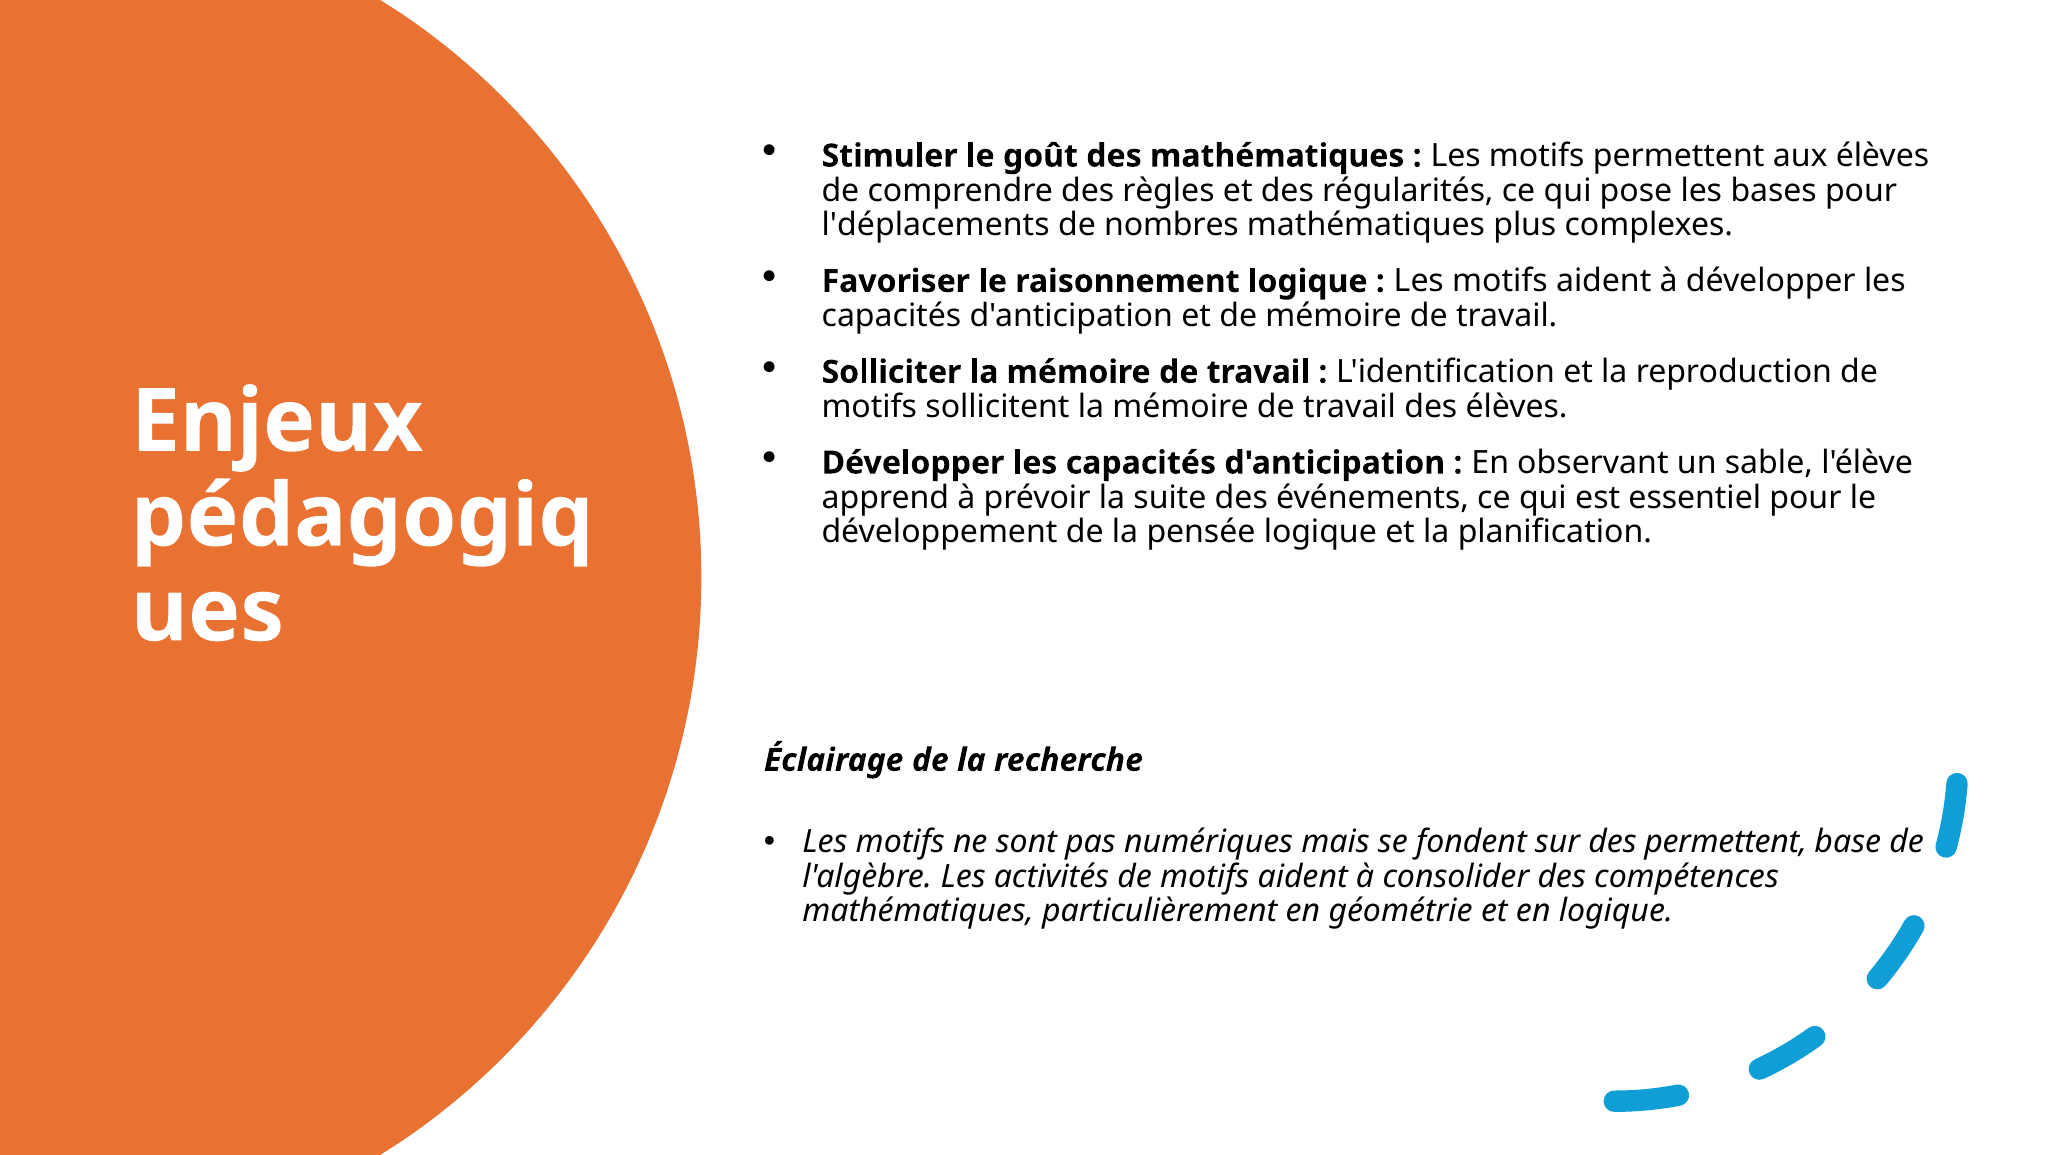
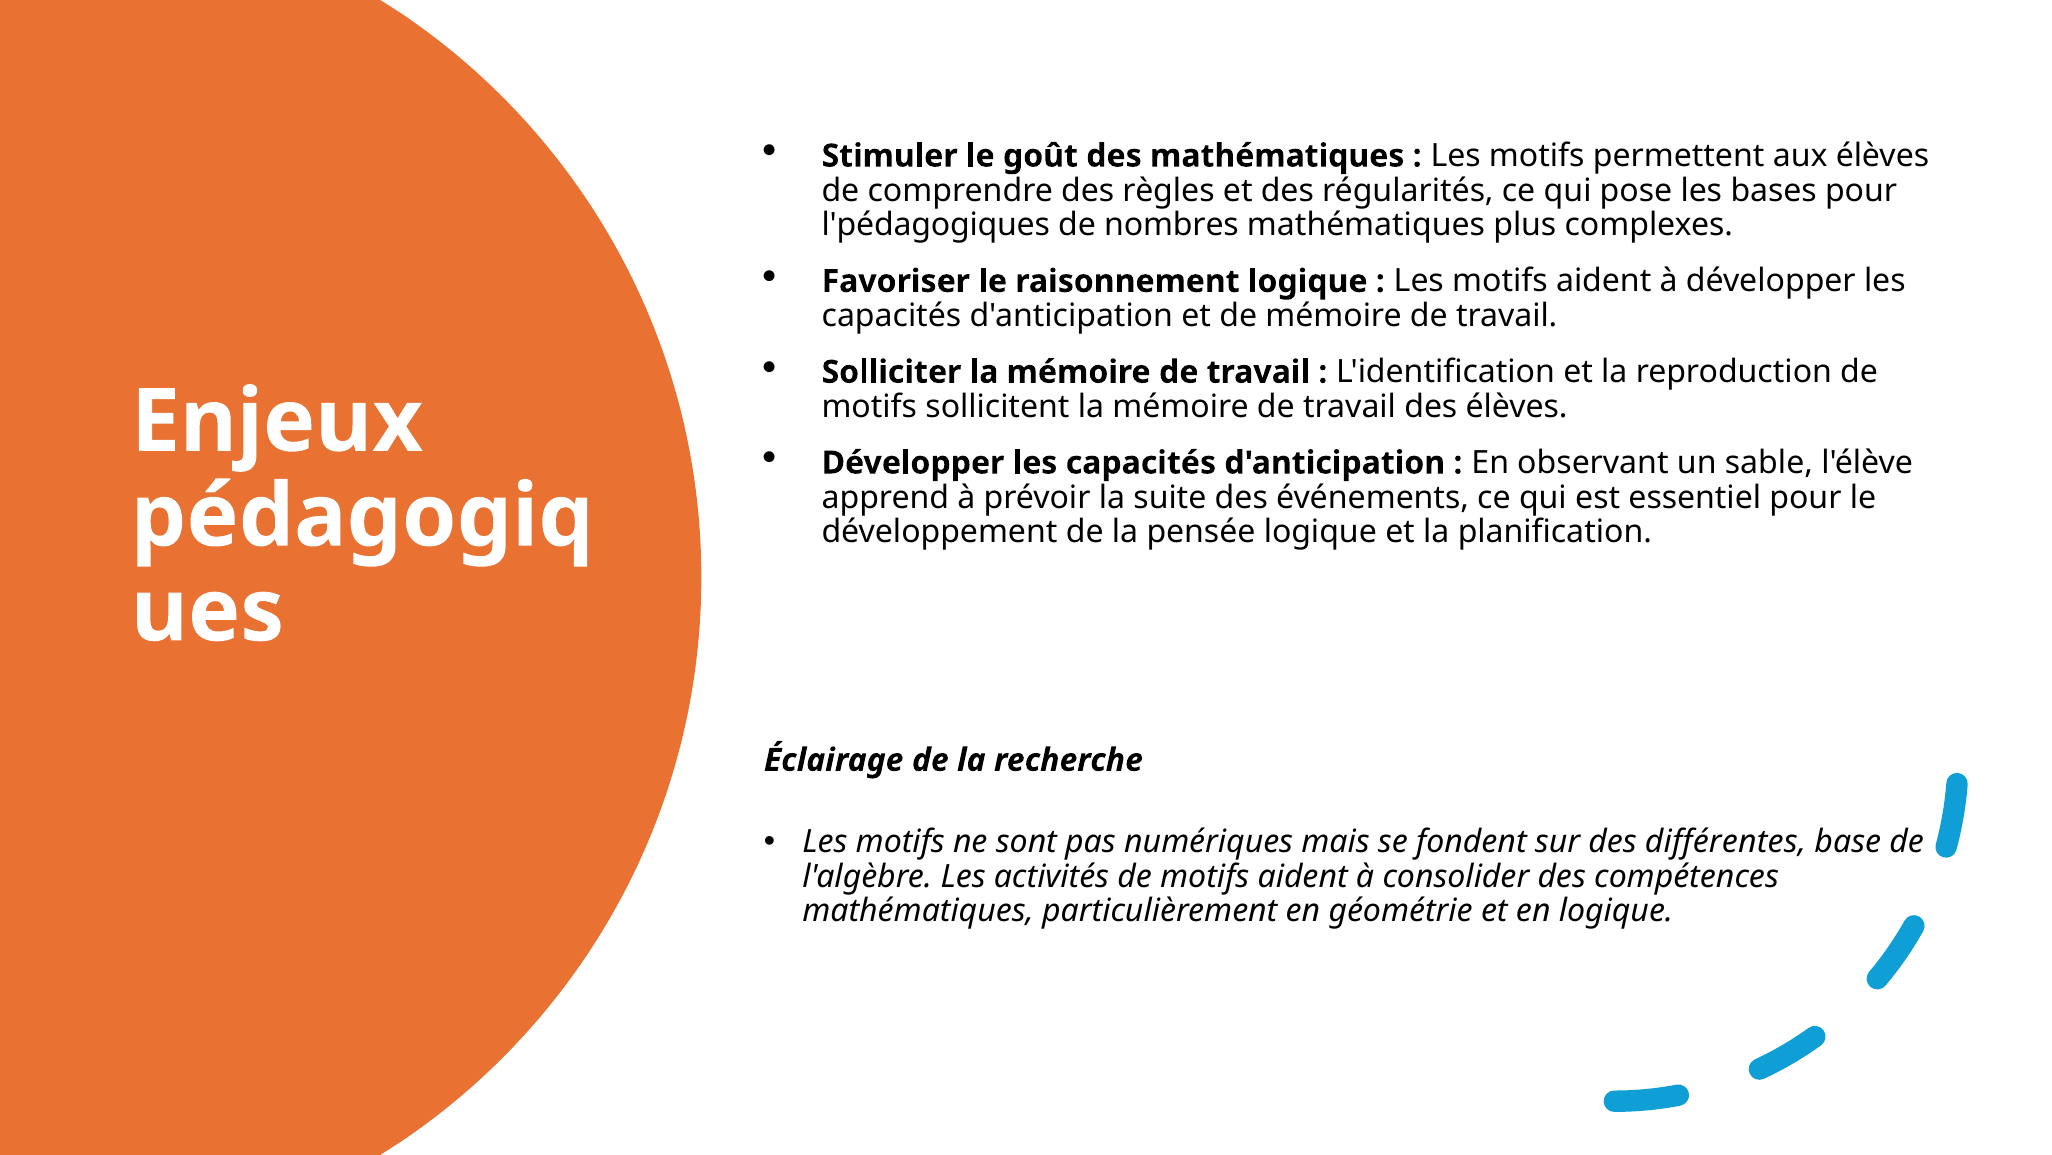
l'déplacements: l'déplacements -> l'pédagogiques (936, 225)
des permettent: permettent -> différentes (1725, 841)
